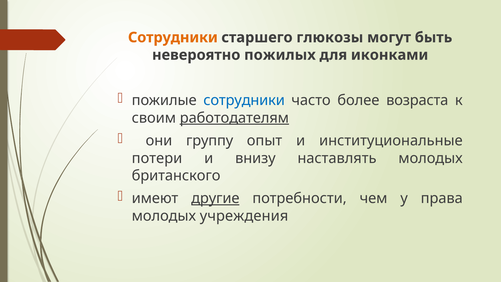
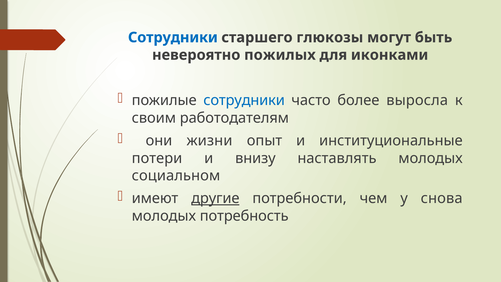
Сотрудники colour: orange -> blue (173, 37)
возраста: возраста -> выросла (417, 100)
работодателям underline: present -> none (234, 118)
группу: группу -> жизни (209, 141)
британского: британского -> социальном (176, 176)
права: права -> снова (442, 198)
учреждения: учреждения -> потребность (244, 216)
